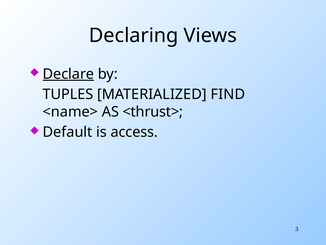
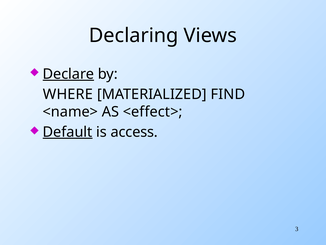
TUPLES: TUPLES -> WHERE (68, 94)
<thrust>: <thrust> -> <effect> (153, 112)
Default underline: none -> present (68, 132)
